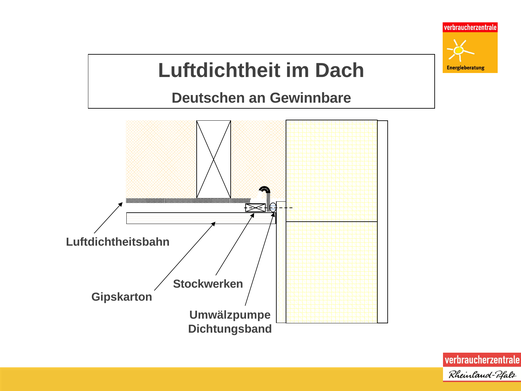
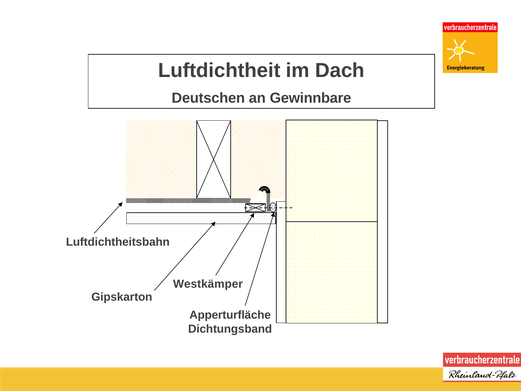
Stockwerken: Stockwerken -> Westkämper (208, 284)
Umwälzpumpe: Umwälzpumpe -> Apperturfläche (230, 315)
